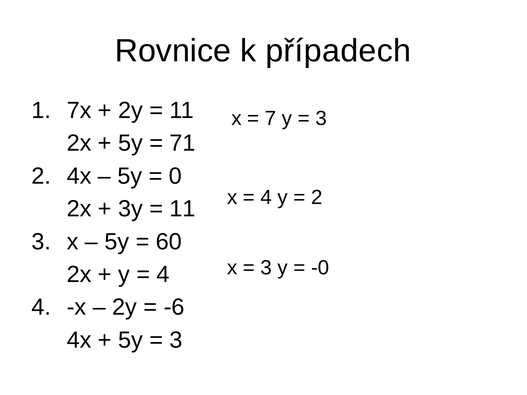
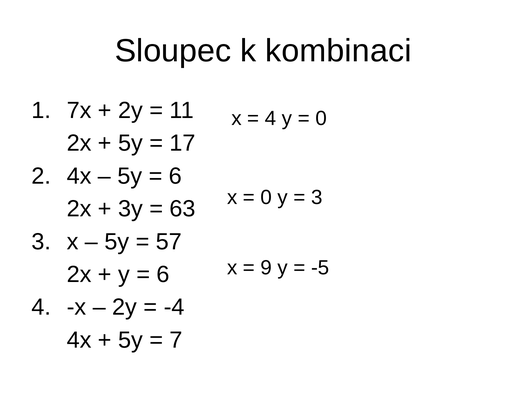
Rovnice: Rovnice -> Sloupec (173, 51)
případech: případech -> kombinaci (338, 51)
7: 7 -> 4 (271, 119)
3: 3 -> 0 (321, 119)
71: 71 -> 17 (183, 143)
0: 0 -> 6 (176, 176)
4: 4 -> 0 (266, 197)
2: 2 -> 3 (317, 197)
11: 11 -> 63 (183, 209)
60: 60 -> 57 (169, 242)
3: 3 -> 9 (266, 268)
-0: -0 -> -5 (320, 268)
4: 4 -> 6 (163, 275)
-6: -6 -> -4 (174, 307)
3: 3 -> 7 (176, 340)
